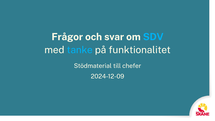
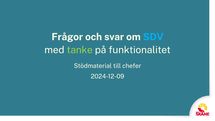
tanke colour: light blue -> light green (80, 50)
